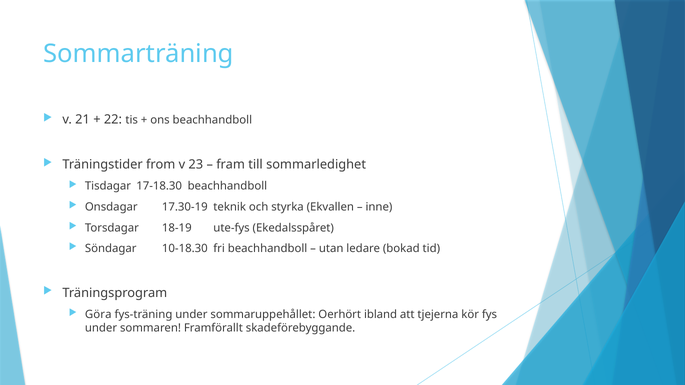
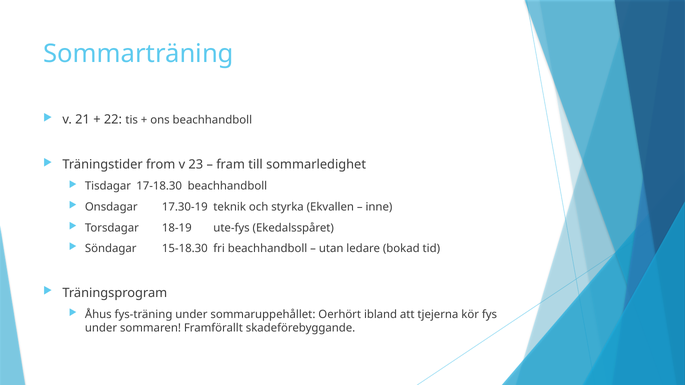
10-18.30: 10-18.30 -> 15-18.30 (185, 249)
Göra: Göra -> Åhus (98, 315)
